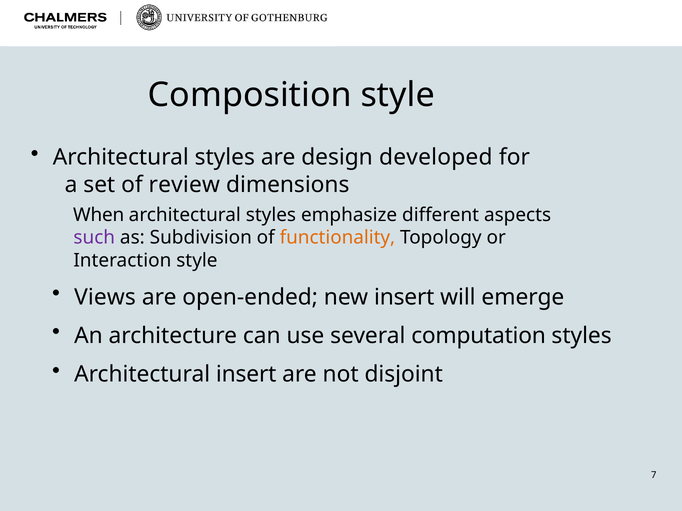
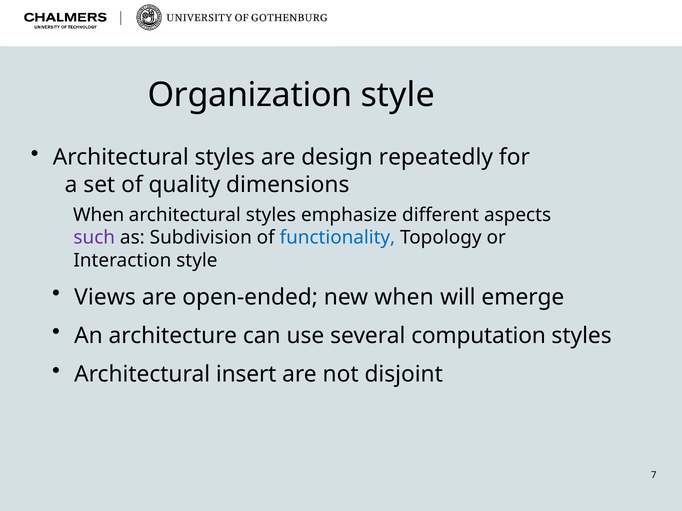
Composition: Composition -> Organization (250, 95)
developed: developed -> repeatedly (436, 157)
review: review -> quality (184, 185)
functionality colour: orange -> blue (337, 238)
new insert: insert -> when (404, 297)
